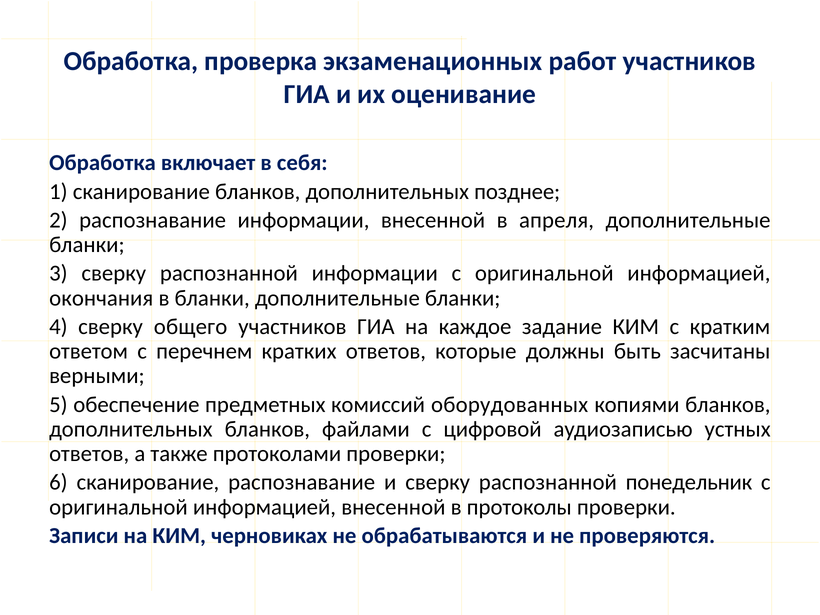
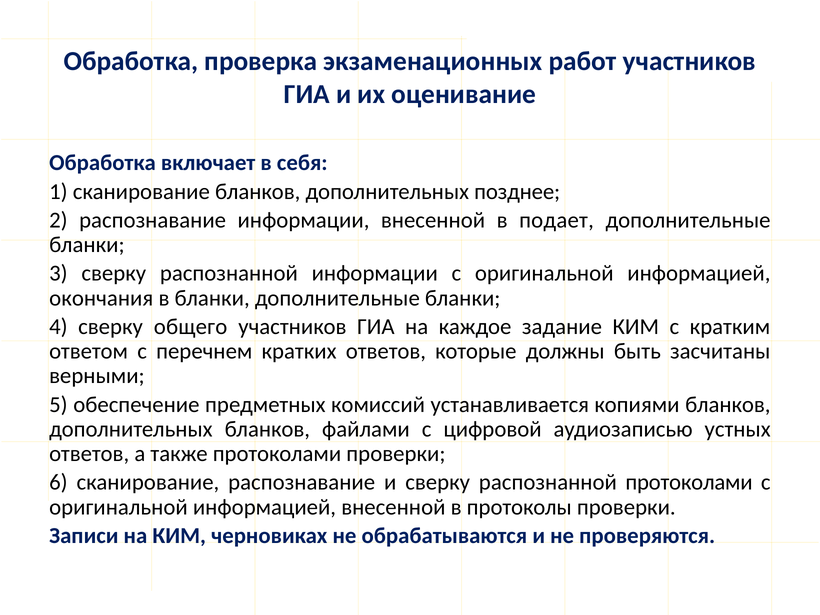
апреля: апреля -> подает (556, 220)
оборудованных: оборудованных -> устанавливается (510, 405)
распознанной понедельник: понедельник -> протоколами (689, 482)
